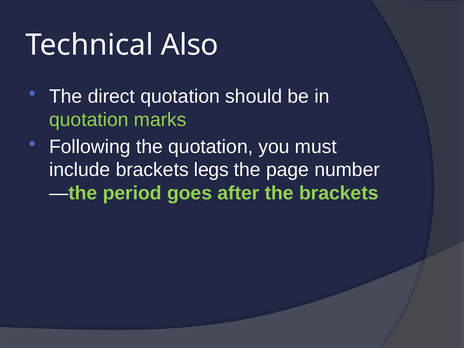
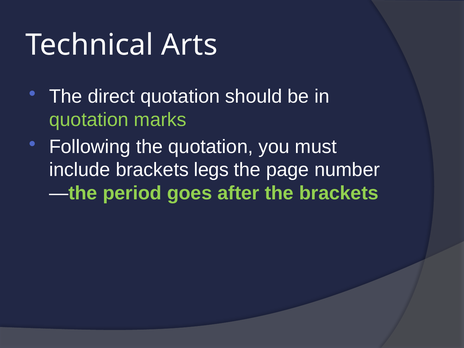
Also: Also -> Arts (189, 45)
